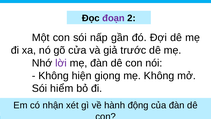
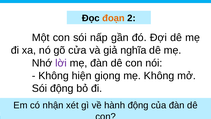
đoạn colour: purple -> orange (113, 18)
trước: trước -> nghĩa (133, 50)
Sói hiểm: hiểm -> động (62, 88)
